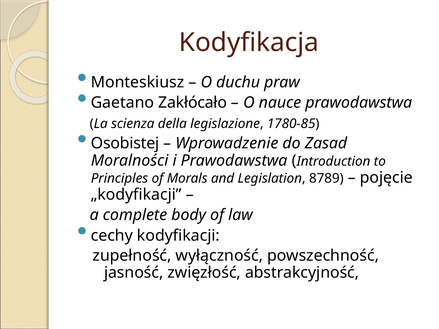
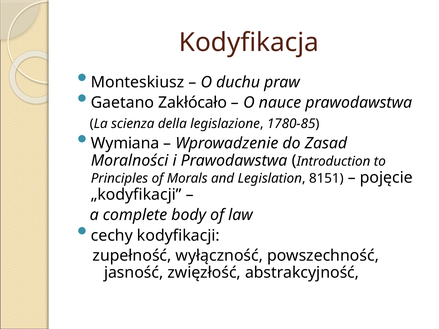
Osobistej: Osobistej -> Wymiana (125, 144)
8789: 8789 -> 8151 (326, 179)
